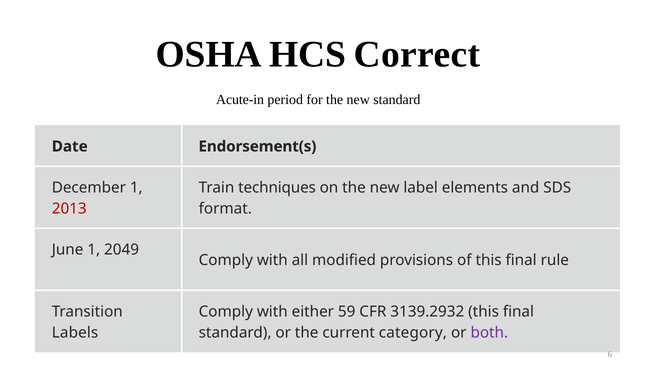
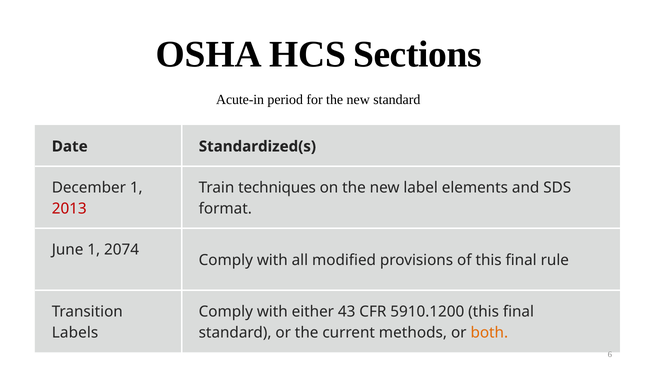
Correct: Correct -> Sections (417, 55)
Endorsement(s: Endorsement(s -> Standardized(s (257, 147)
2049: 2049 -> 2074 (122, 250)
59: 59 -> 43 (347, 312)
3139.2932: 3139.2932 -> 5910.1200 (427, 312)
category: category -> methods (413, 333)
both colour: purple -> orange (489, 333)
